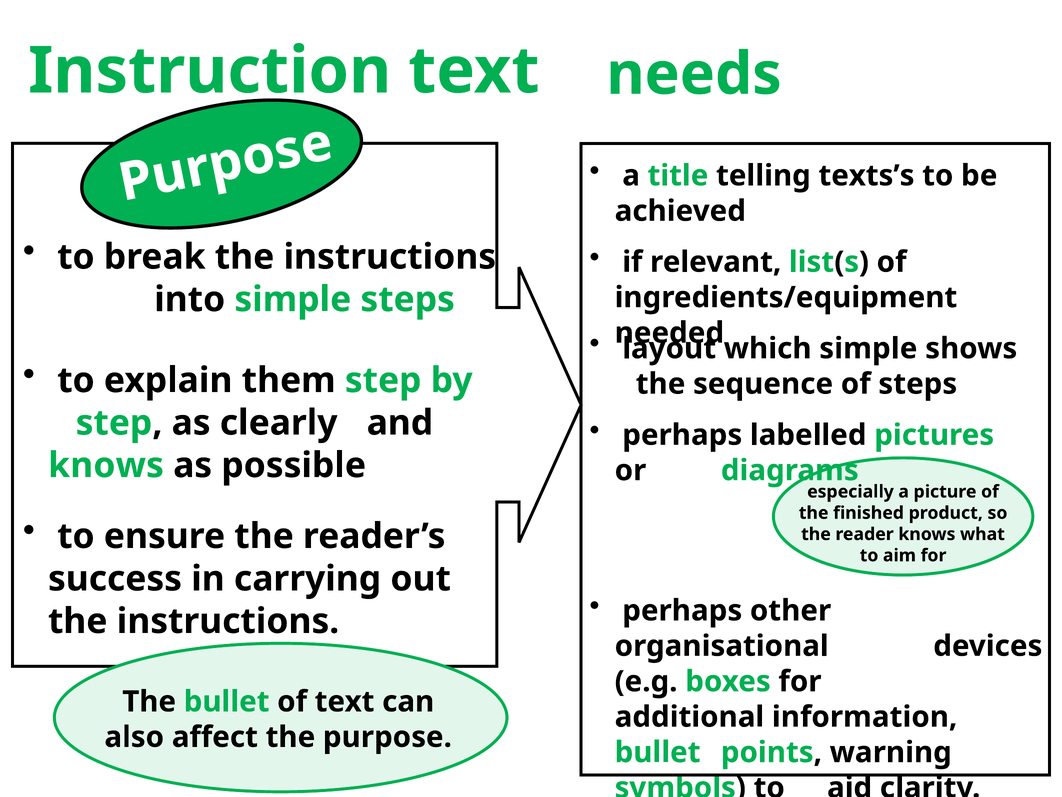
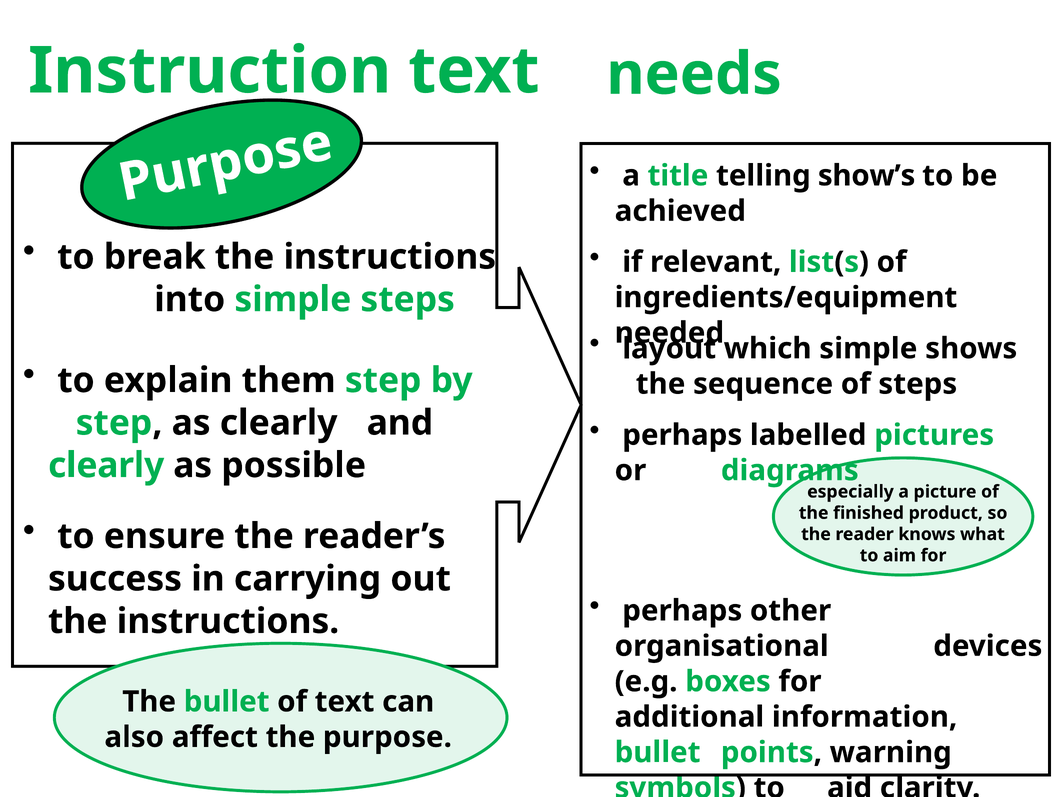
texts’s: texts’s -> show’s (867, 176)
knows: knows -> clearly (106, 465)
